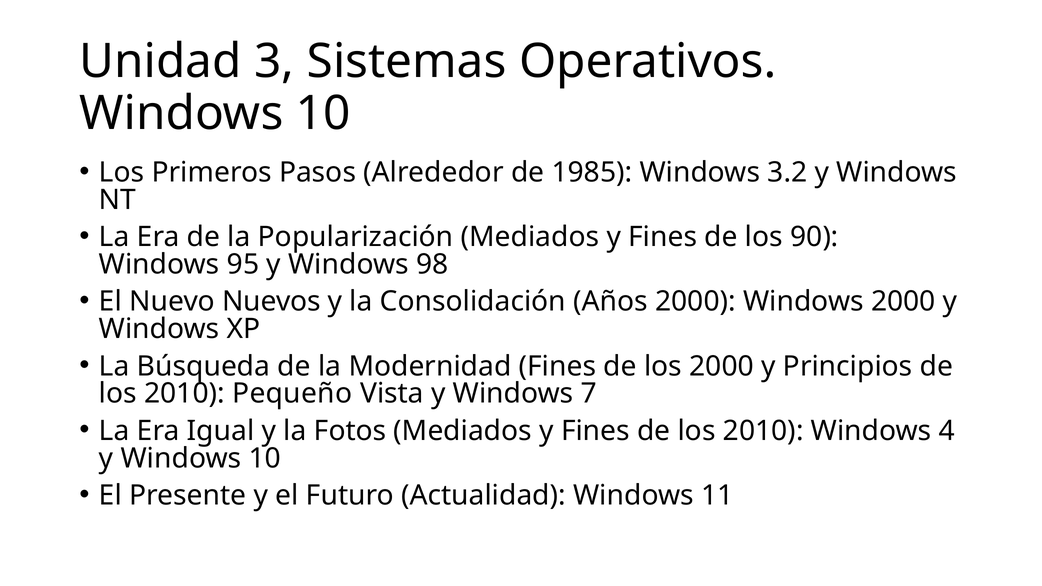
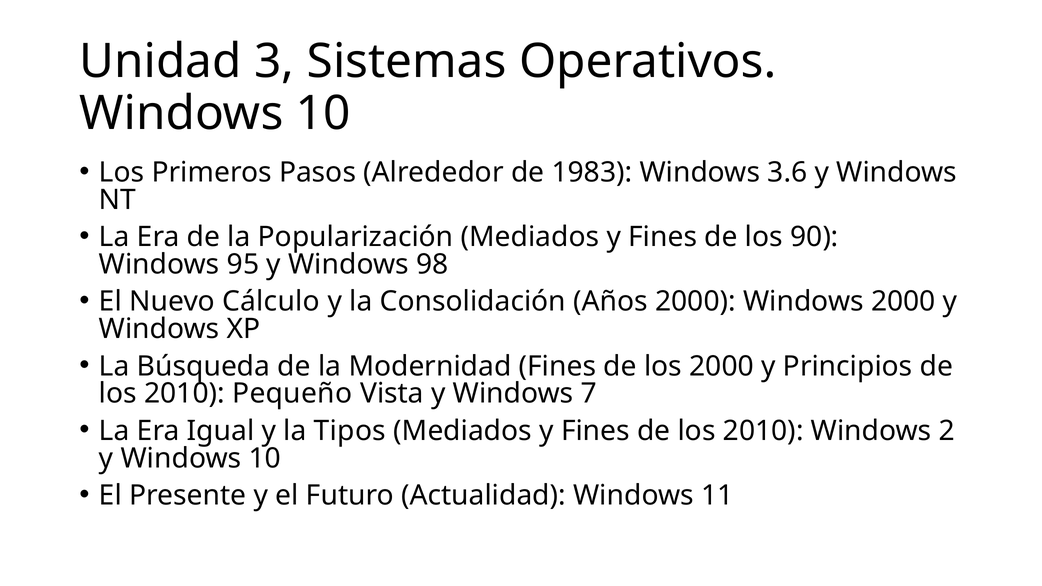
1985: 1985 -> 1983 (592, 173)
3.2: 3.2 -> 3.6 (787, 173)
Nuevos: Nuevos -> Cálculo (271, 302)
Fotos: Fotos -> Tipos (350, 431)
4: 4 -> 2 (947, 431)
